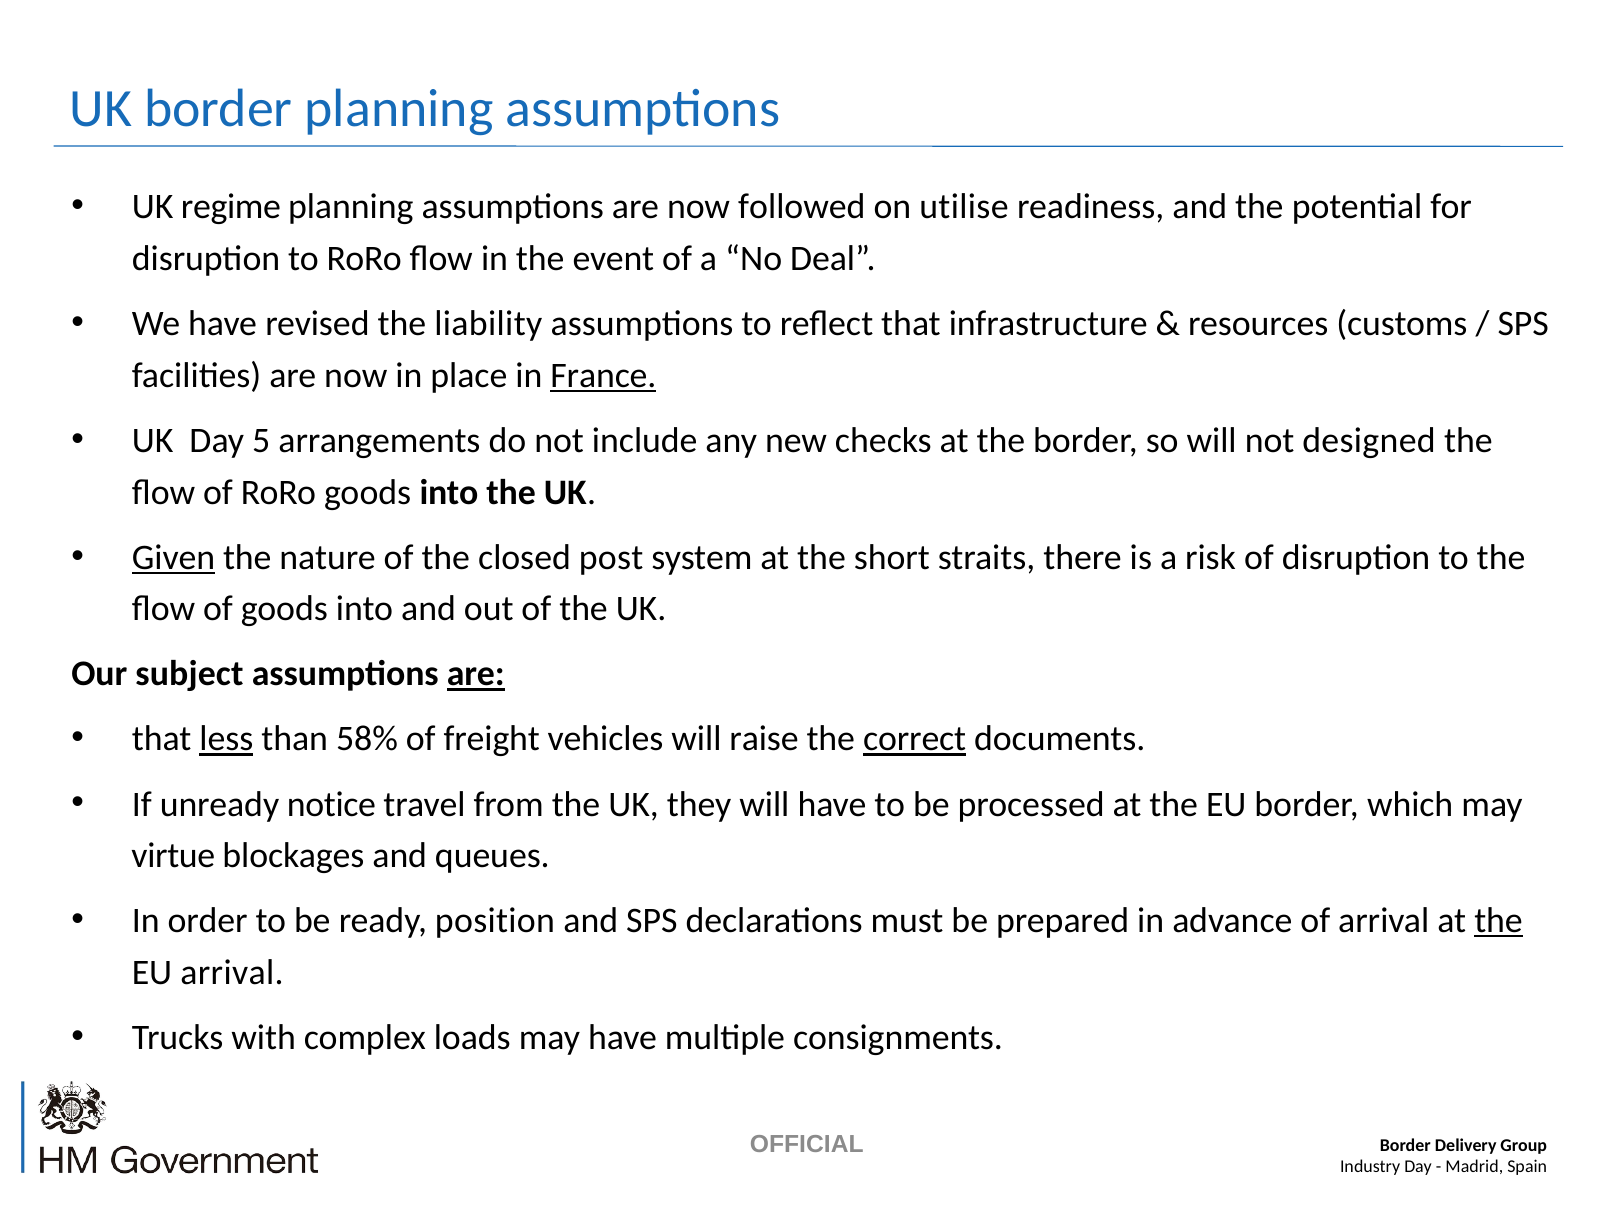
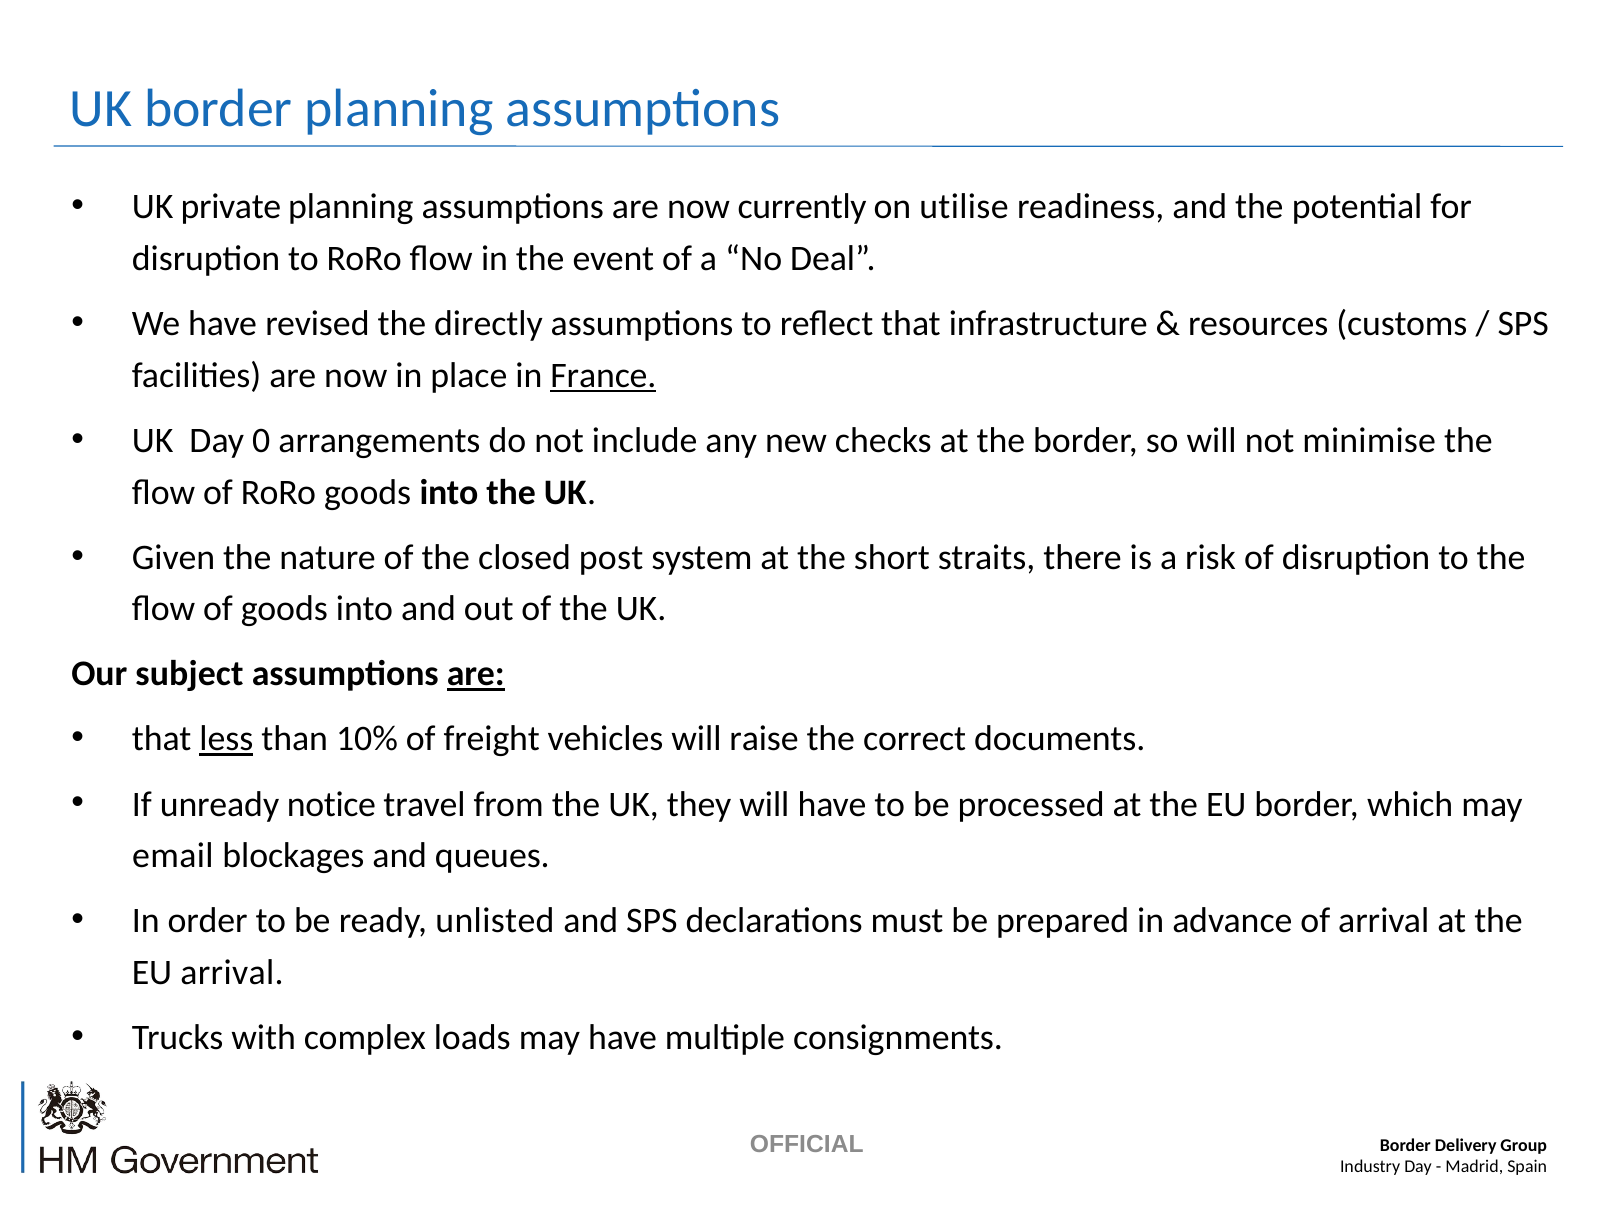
regime: regime -> private (231, 207)
followed: followed -> currently (802, 207)
liability: liability -> directly (489, 324)
5: 5 -> 0 (261, 440)
designed: designed -> minimise (1369, 440)
Given underline: present -> none (174, 557)
58%: 58% -> 10% (367, 739)
correct underline: present -> none (915, 739)
virtue: virtue -> email (173, 855)
position: position -> unlisted (495, 921)
the underline: present -> none (1499, 921)
